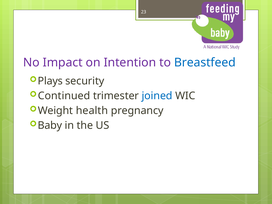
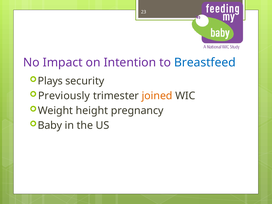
Continued: Continued -> Previously (64, 96)
joined colour: blue -> orange (157, 96)
health: health -> height (92, 111)
